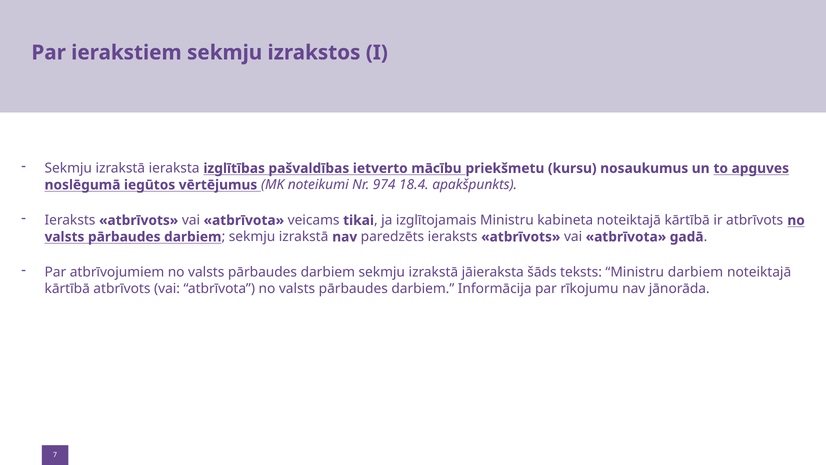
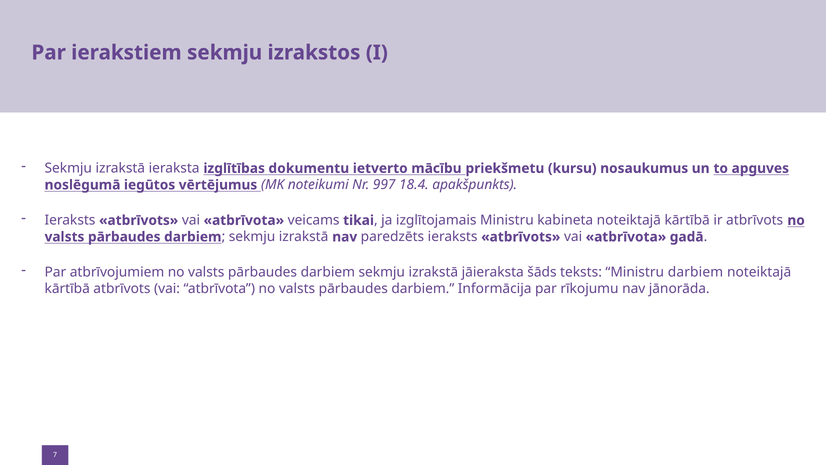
pašvaldības: pašvaldības -> dokumentu (309, 168)
974: 974 -> 997 (384, 185)
